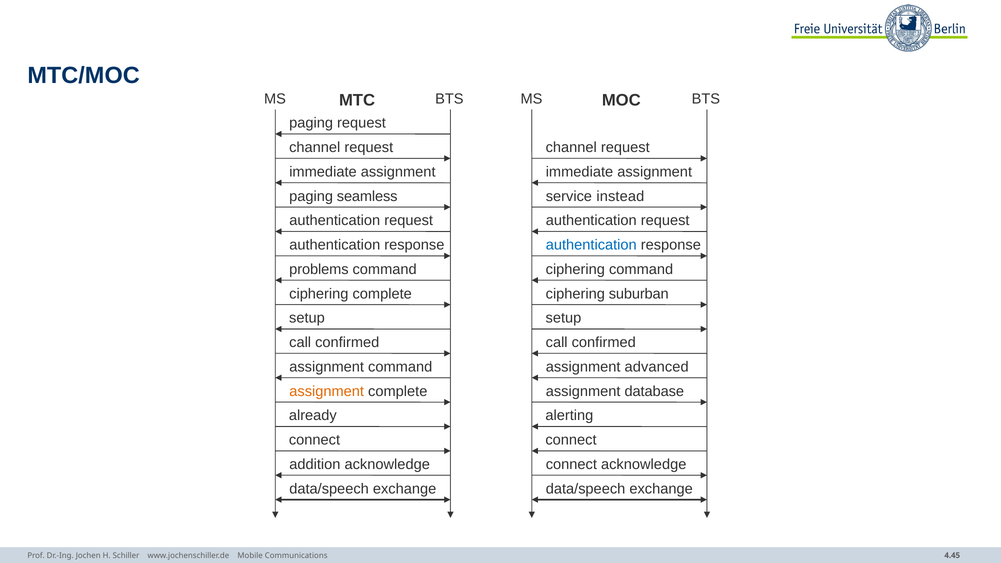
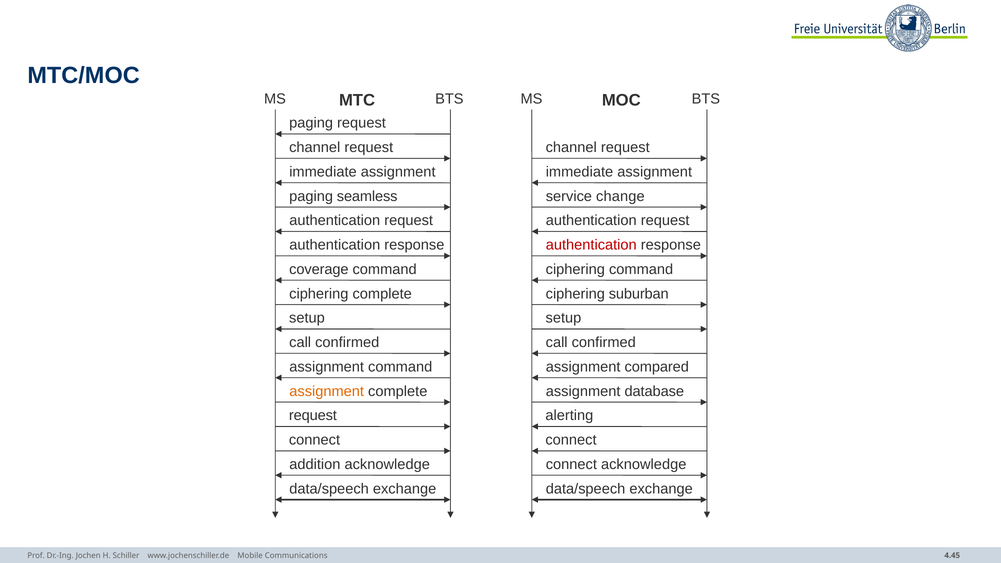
instead: instead -> change (620, 196)
authentication colour: blue -> red (591, 245)
problems: problems -> coverage (319, 269)
advanced: advanced -> compared (657, 367)
already: already -> request (313, 416)
